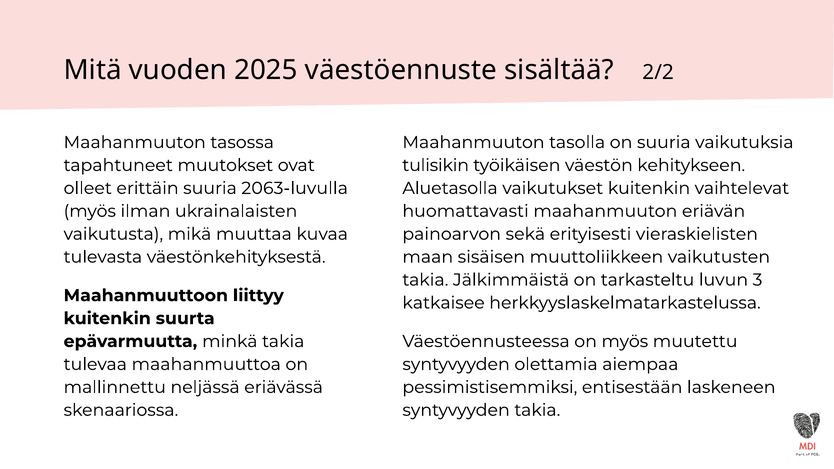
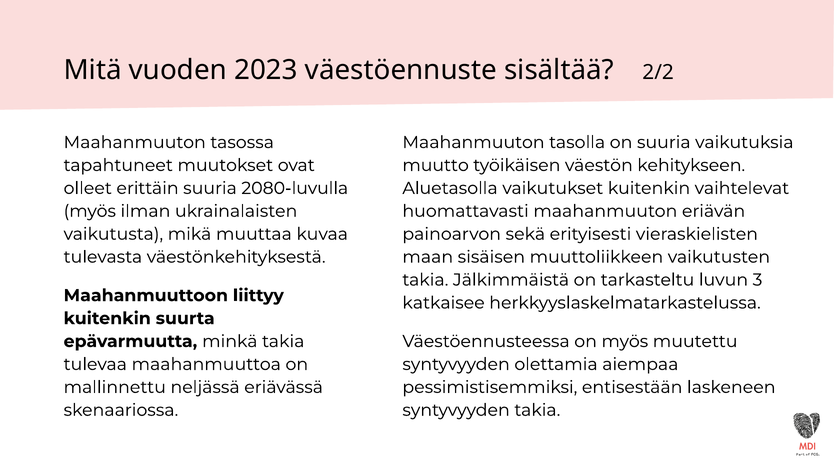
2025: 2025 -> 2023 (266, 70)
tulisikin: tulisikin -> muutto (436, 165)
2063-luvulla: 2063-luvulla -> 2080-luvulla (295, 188)
